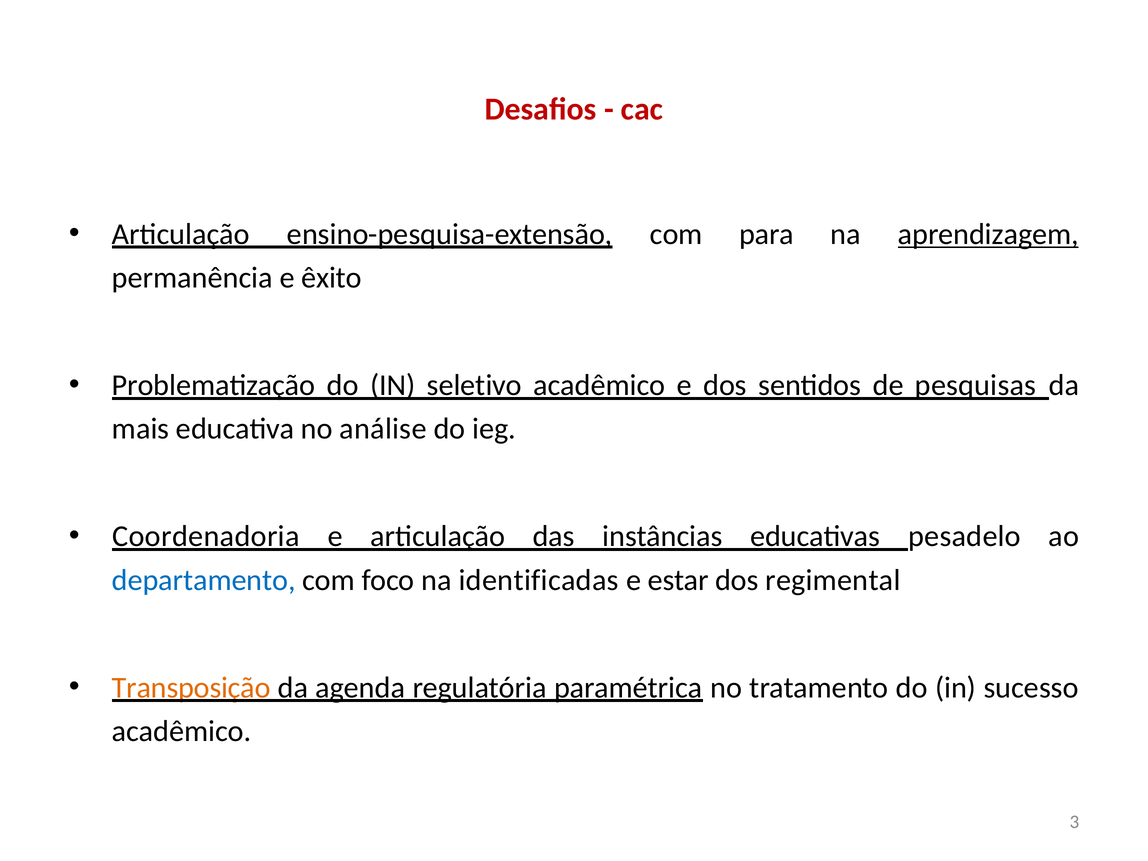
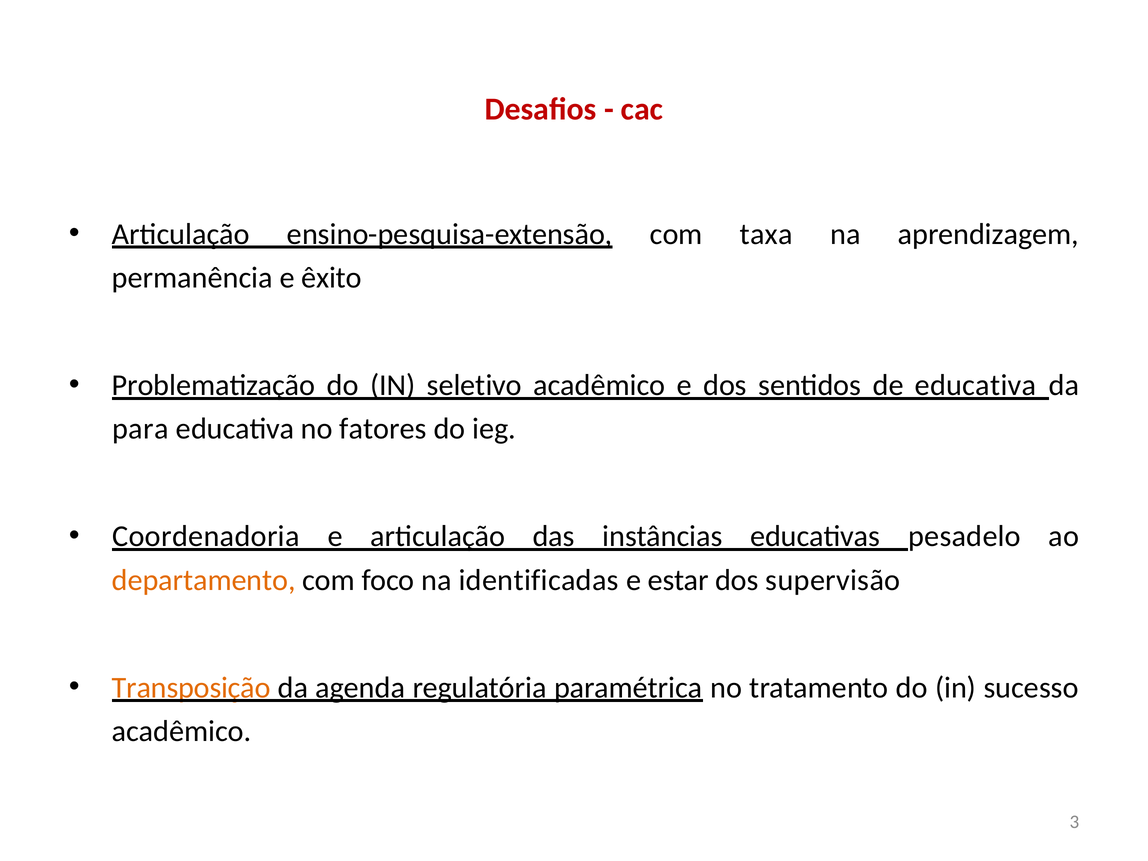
para: para -> taxa (766, 234)
aprendizagem underline: present -> none (988, 234)
de pesquisas: pesquisas -> educativa (975, 385)
mais: mais -> para (140, 429)
análise: análise -> fatores (383, 429)
departamento colour: blue -> orange (204, 580)
regimental: regimental -> supervisão (833, 580)
